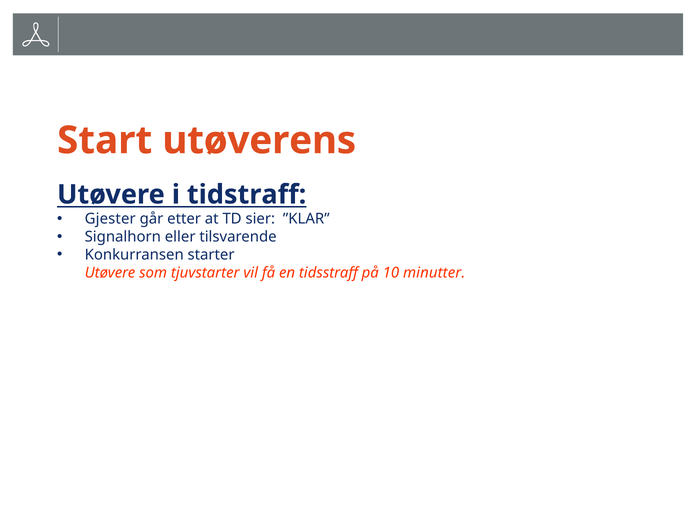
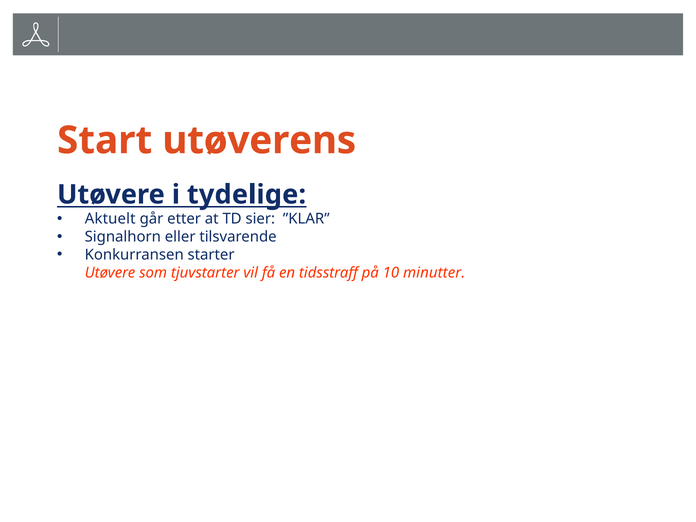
tidstraff: tidstraff -> tydelige (246, 195)
Gjester: Gjester -> Aktuelt (110, 219)
